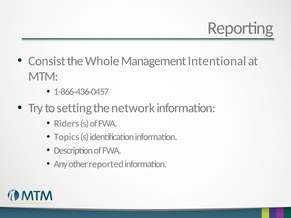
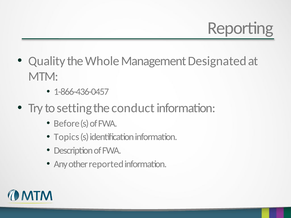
Consist: Consist -> Quality (47, 61)
Intentional: Intentional -> Designated (217, 61)
network: network -> conduct (133, 108)
Riders: Riders -> Before (67, 124)
